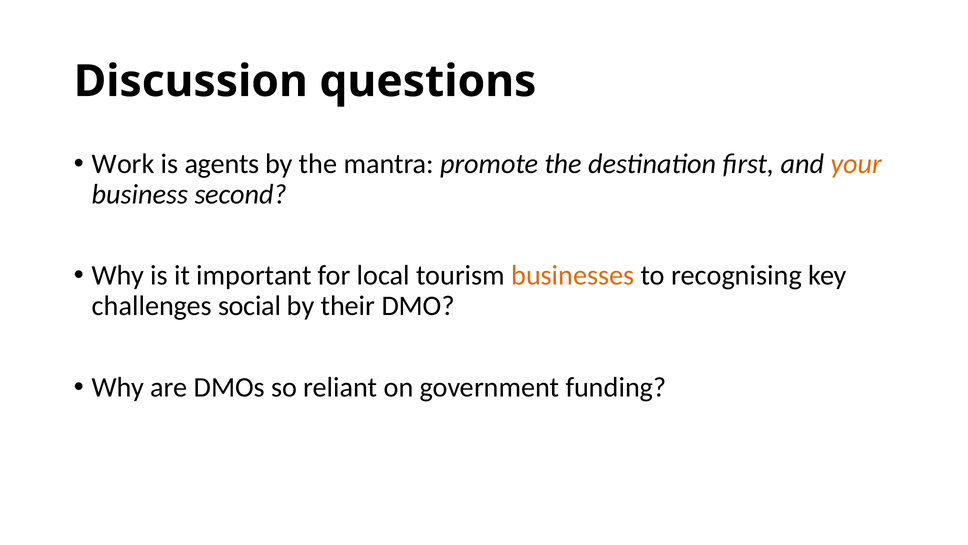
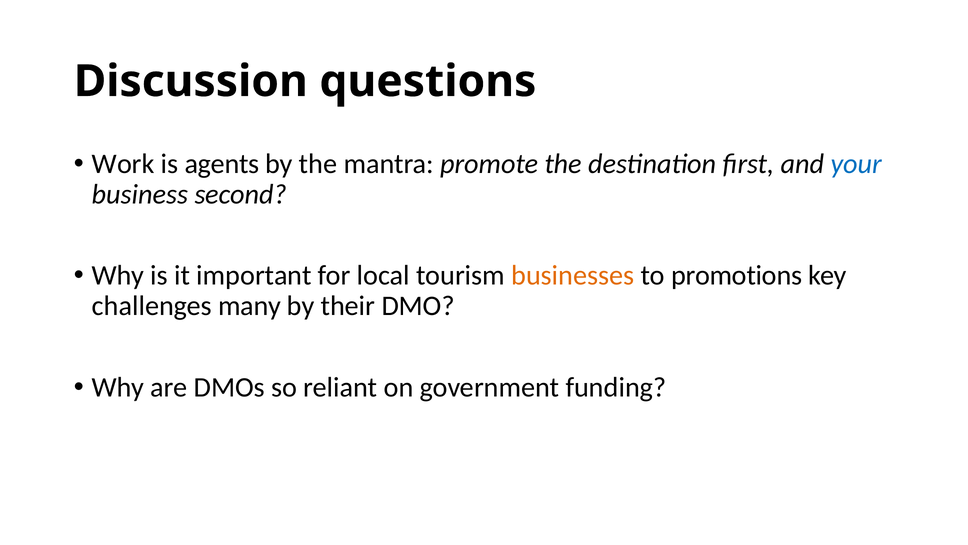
your colour: orange -> blue (856, 164)
recognising: recognising -> promotions (737, 275)
social: social -> many (250, 306)
